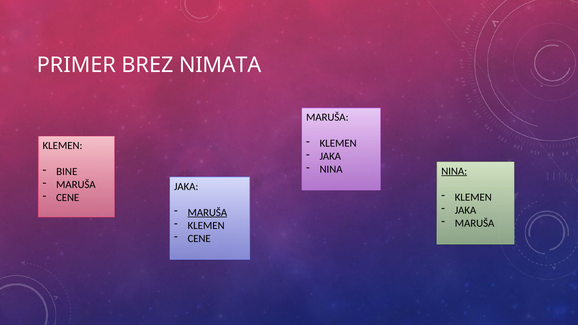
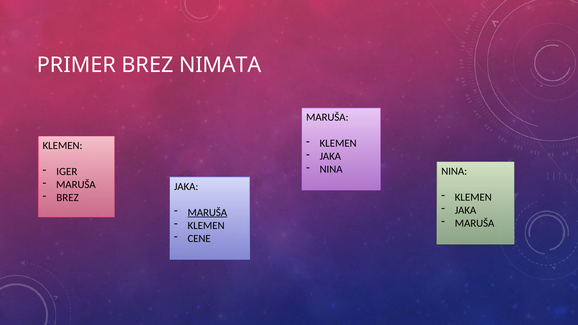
NINA underline: present -> none (454, 171)
BINE: BINE -> IGER (67, 172)
CENE: CENE -> BREZ (68, 198)
